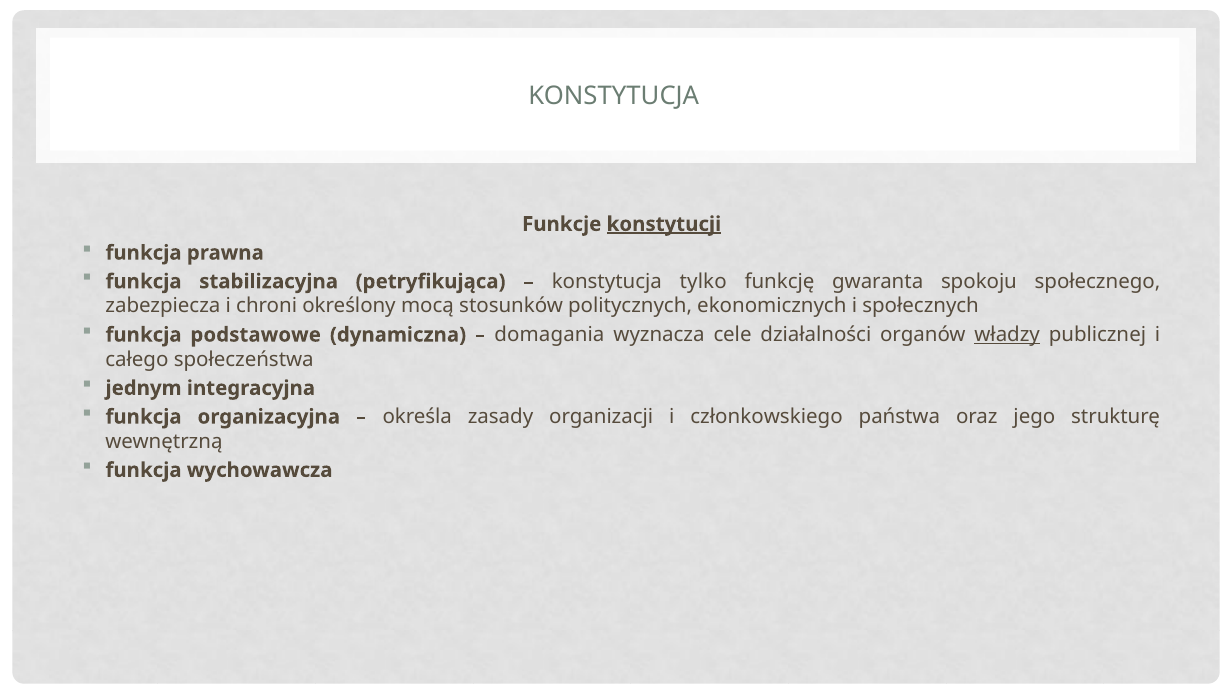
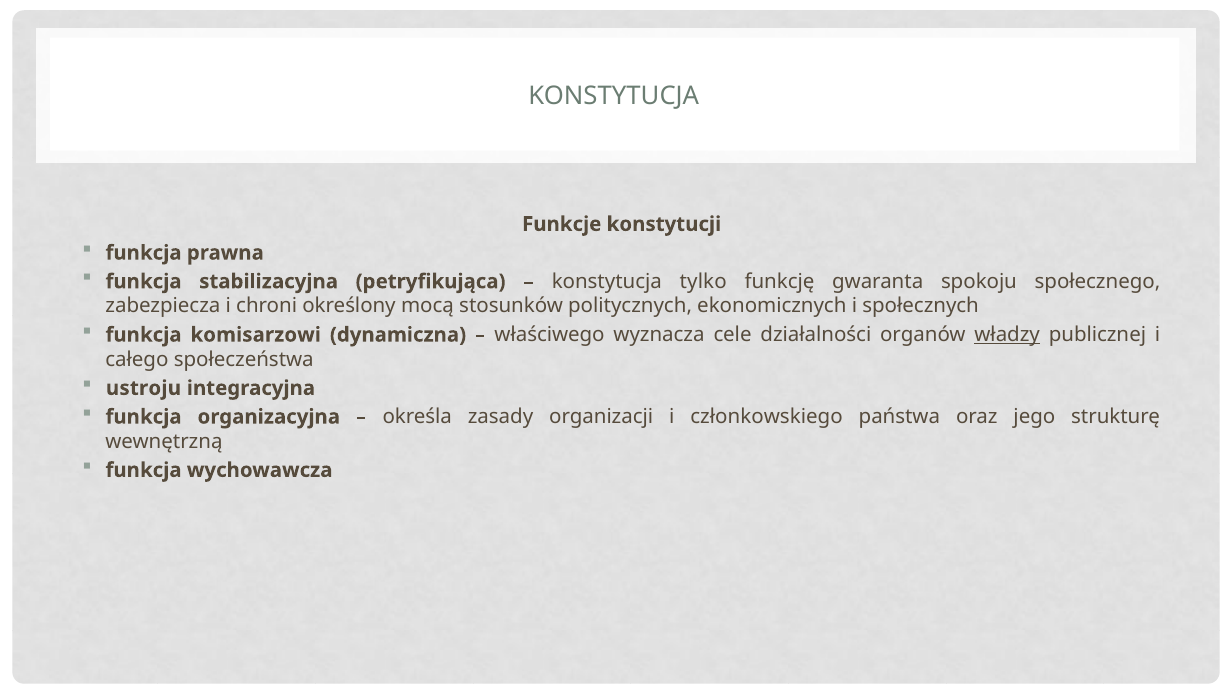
konstytucji underline: present -> none (664, 224)
podstawowe: podstawowe -> komisarzowi (256, 335)
domagania: domagania -> właściwego (550, 335)
jednym: jednym -> ustroju (143, 388)
